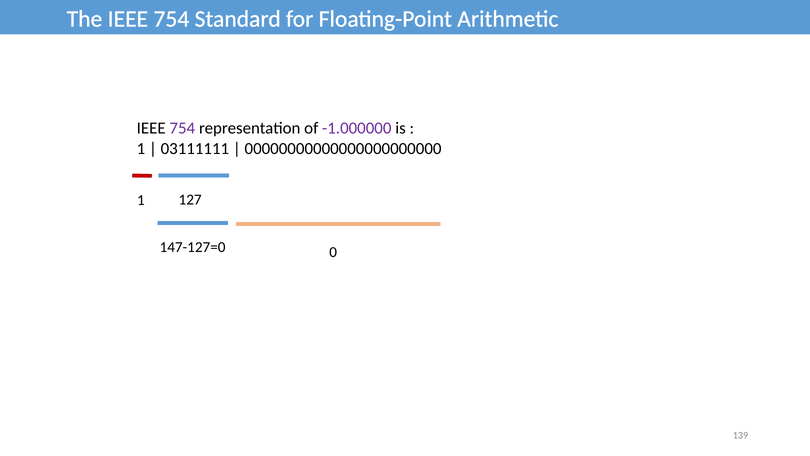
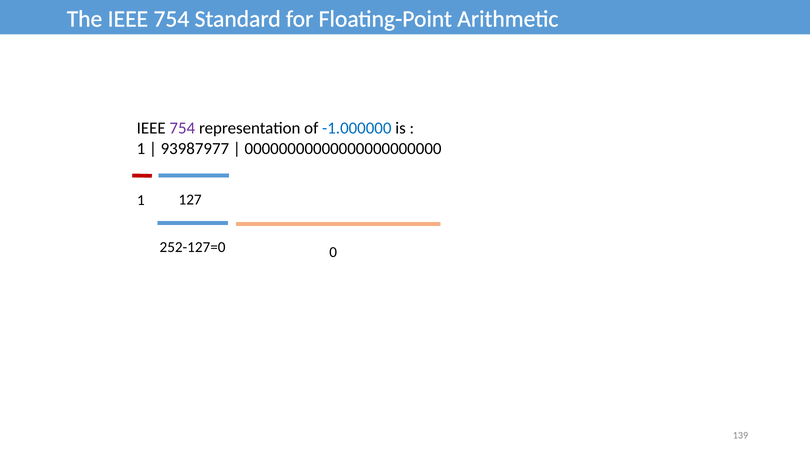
-1.000000 colour: purple -> blue (357, 128)
03111111: 03111111 -> 93987977 (195, 149)
147-127=0: 147-127=0 -> 252-127=0 (193, 247)
